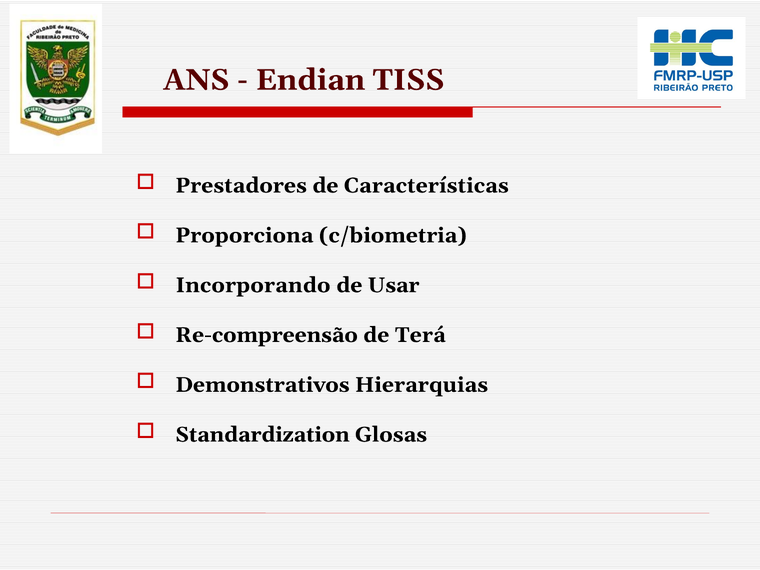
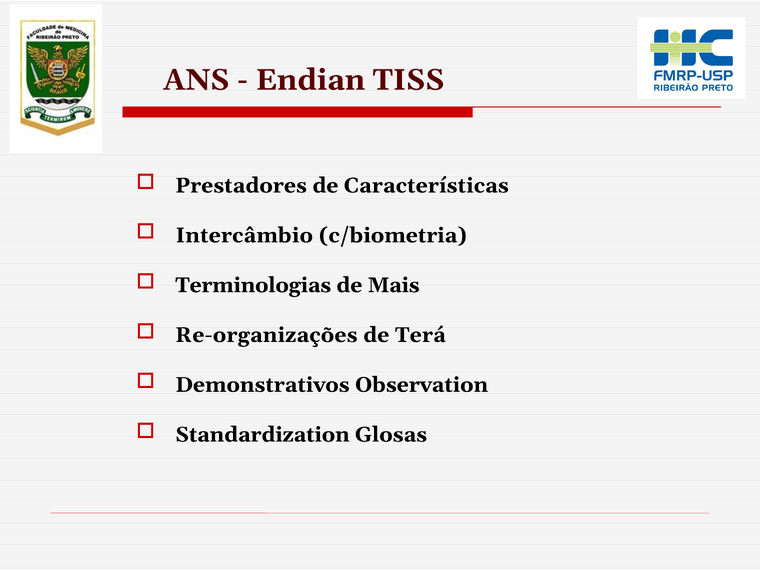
Proporciona: Proporciona -> Intercâmbio (244, 235)
Incorporando: Incorporando -> Terminologias (253, 285)
Usar: Usar -> Mais (394, 285)
Re-compreensão: Re-compreensão -> Re-organizações (266, 335)
Hierarquias: Hierarquias -> Observation (422, 385)
